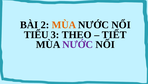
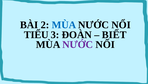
MÙA colour: orange -> blue (64, 25)
THEO: THEO -> ĐOÀN (77, 35)
TIẾT: TIẾT -> BIẾT (114, 35)
